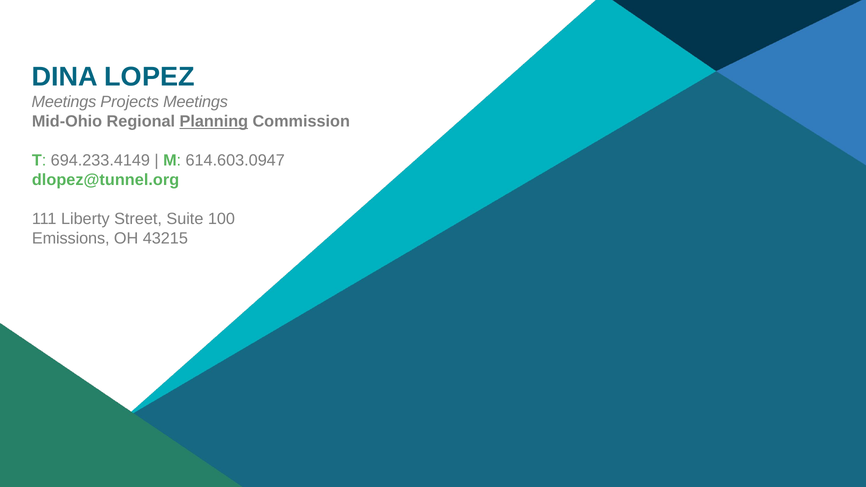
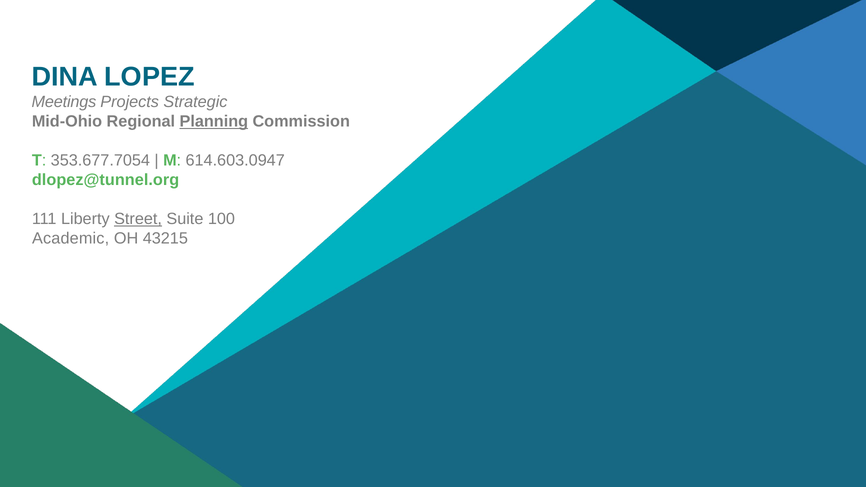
Projects Meetings: Meetings -> Strategic (195, 102)
694.233.4149: 694.233.4149 -> 353.677.7054 (100, 160)
Street underline: none -> present (138, 219)
Emissions: Emissions -> Academic (71, 238)
